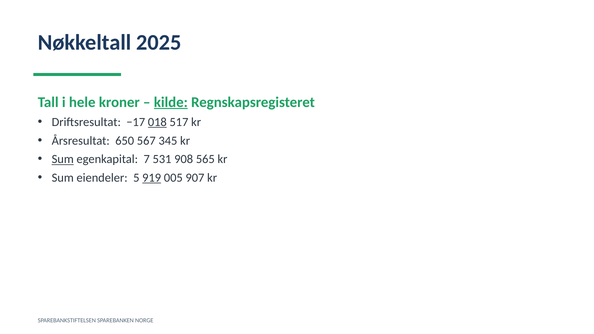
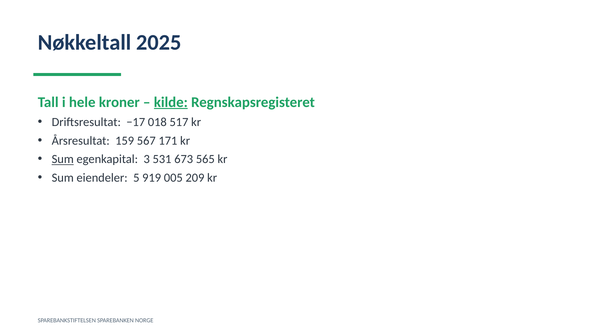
018 underline: present -> none (157, 122)
650: 650 -> 159 (125, 141)
345: 345 -> 171 (168, 141)
7: 7 -> 3 (147, 159)
908: 908 -> 673 (184, 159)
919 underline: present -> none (152, 178)
907: 907 -> 209 (195, 178)
